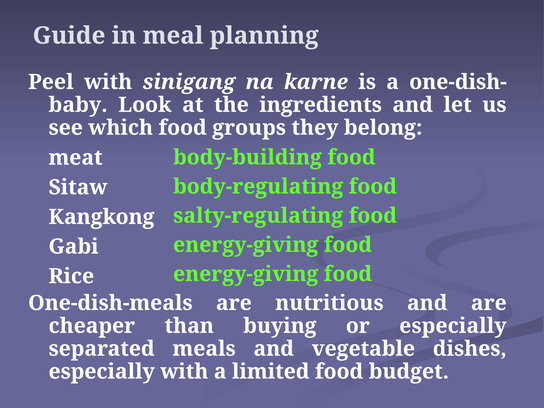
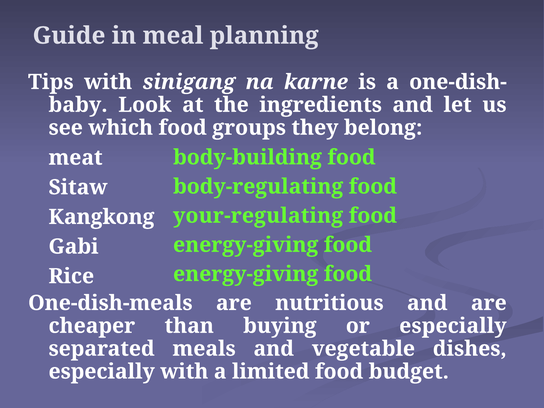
Peel: Peel -> Tips (51, 82)
salty-regulating: salty-regulating -> your-regulating (258, 216)
